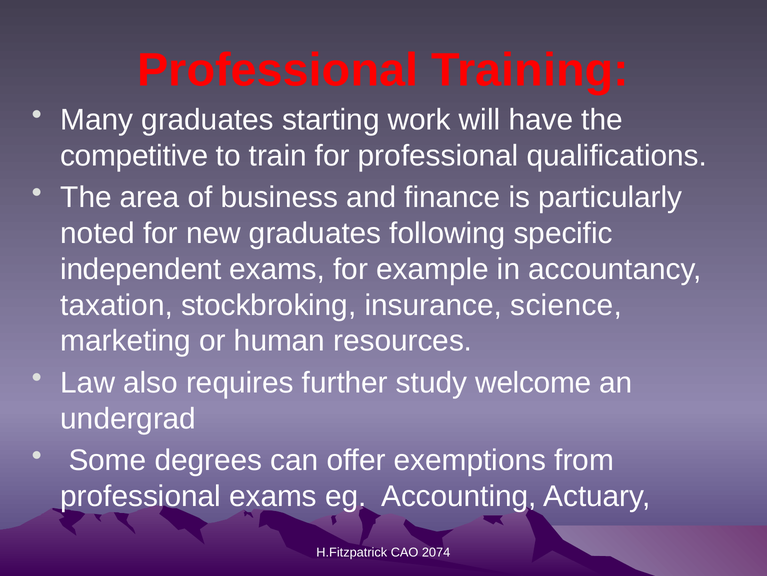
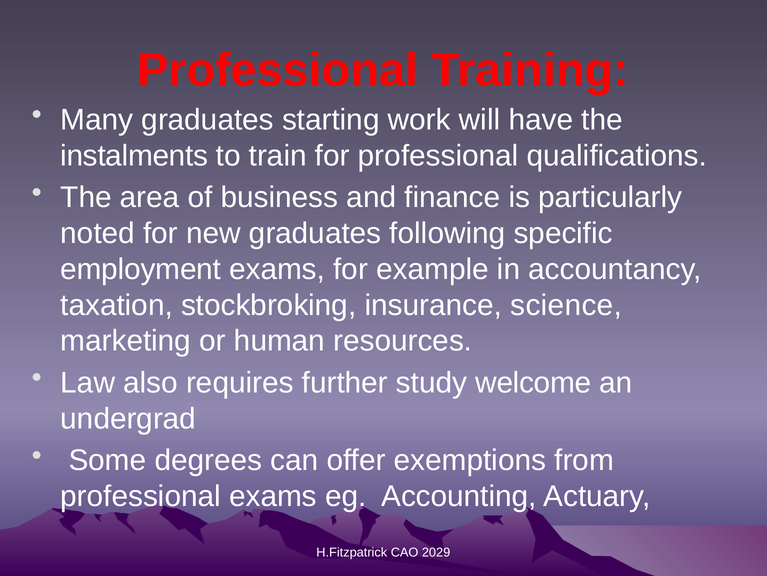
competitive: competitive -> instalments (134, 156)
independent: independent -> employment (141, 269)
2074: 2074 -> 2029 (436, 552)
